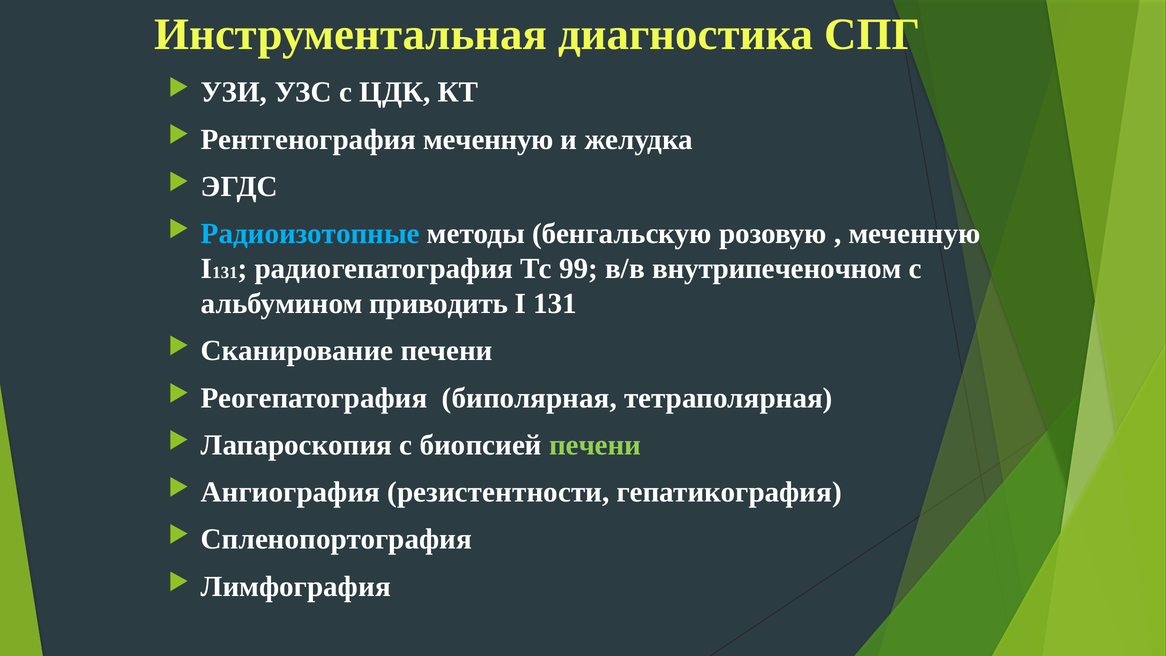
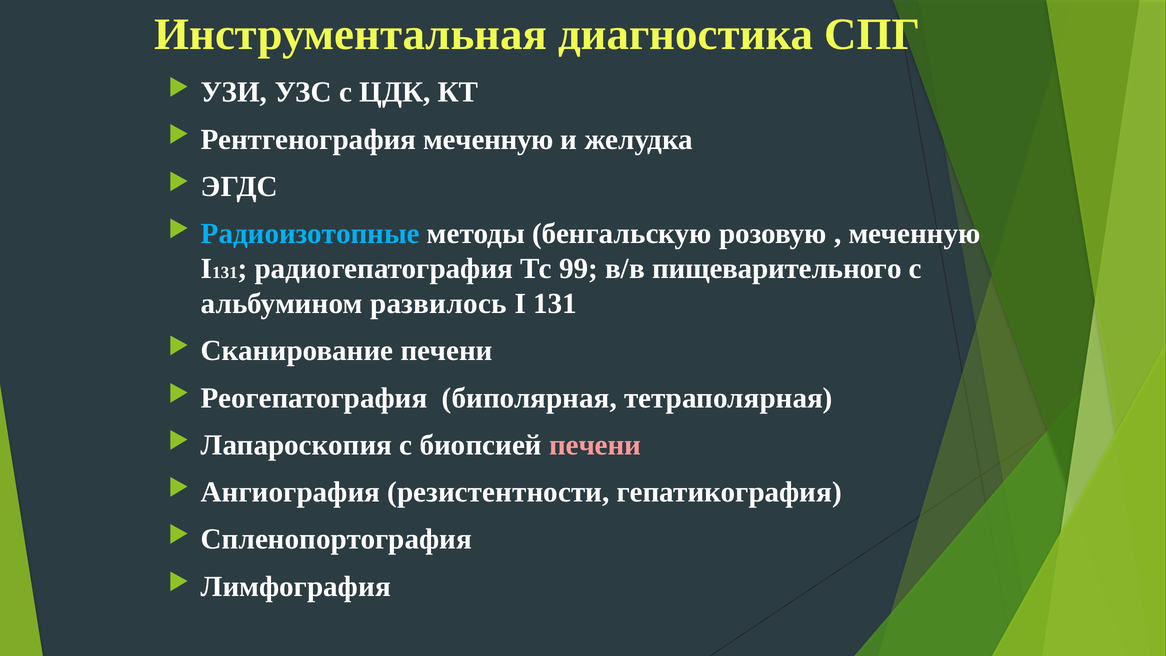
внутрипеченочном: внутрипеченочном -> пищеварительного (777, 269)
приводить: приводить -> развилось (438, 304)
печени colour: light green -> pink (595, 445)
